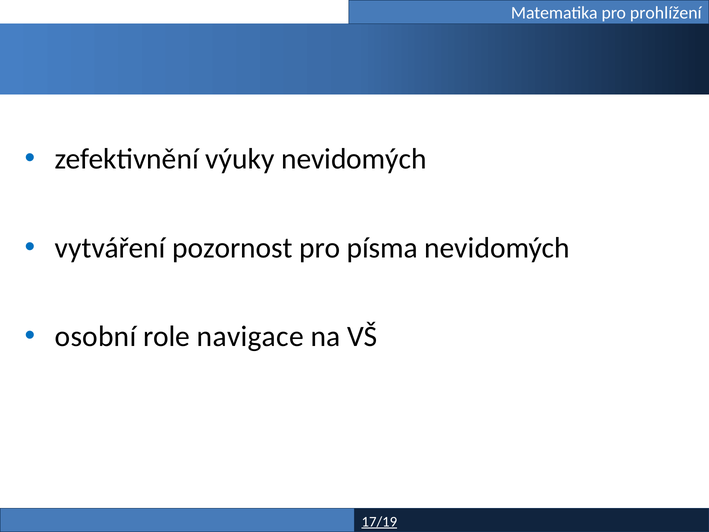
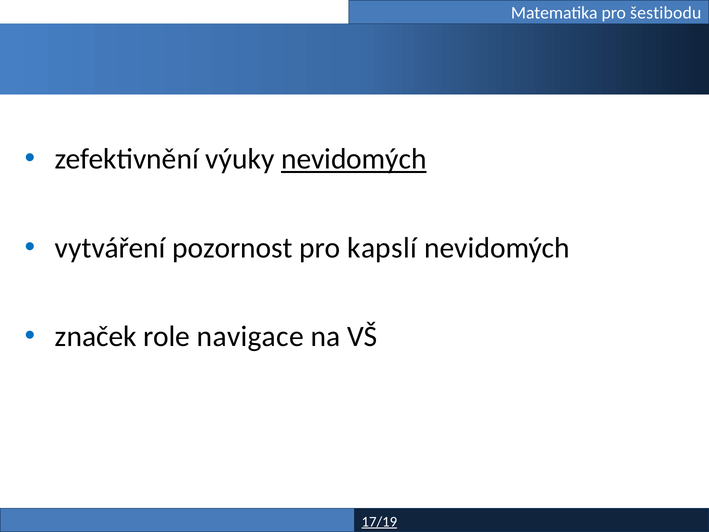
prohlížení: prohlížení -> šestibodu (666, 13)
nevidomých underline: none -> present (354, 159)
písma: písma -> kapslí (382, 248)
osobní: osobní -> značek (96, 336)
